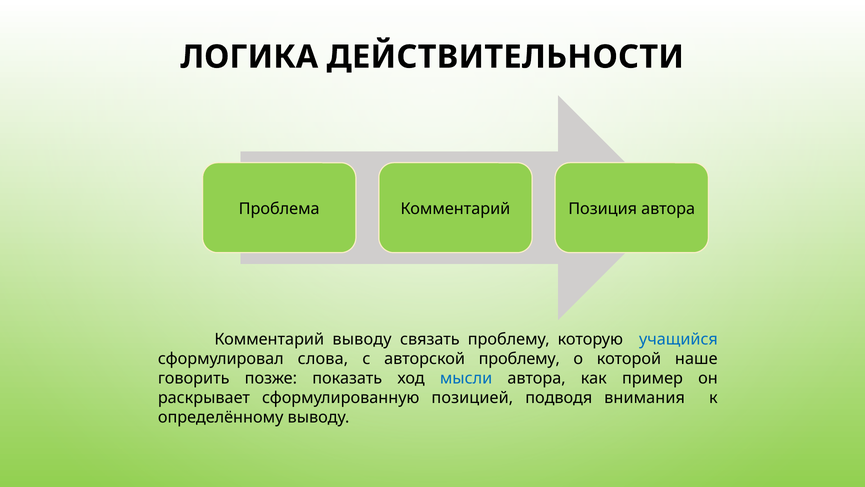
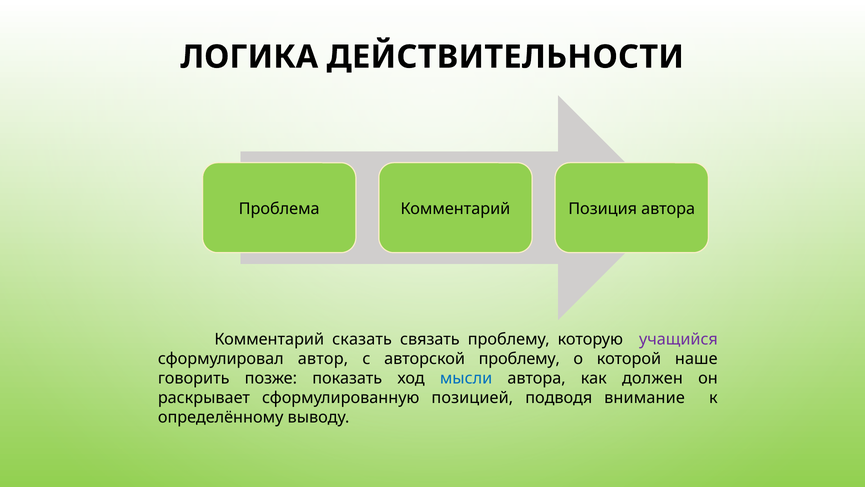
Комментарий выводу: выводу -> сказать (362, 339)
учащийся colour: blue -> purple (678, 339)
слова: слова -> автор (323, 359)
пример: пример -> должен (652, 378)
внимания: внимания -> внимание (645, 397)
